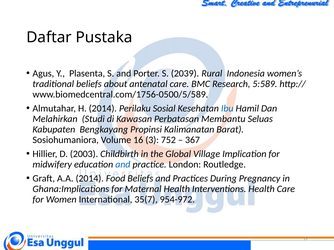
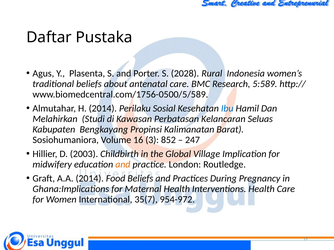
2039: 2039 -> 2028 (185, 74)
Membantu: Membantu -> Kelancaran (223, 119)
752: 752 -> 852 (168, 140)
367: 367 -> 247 (192, 140)
and colour: blue -> orange (123, 165)
